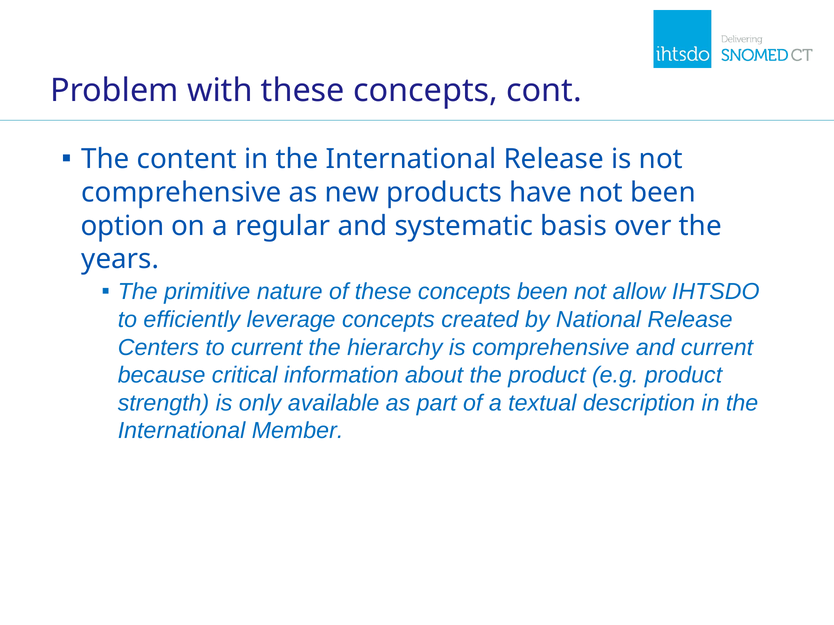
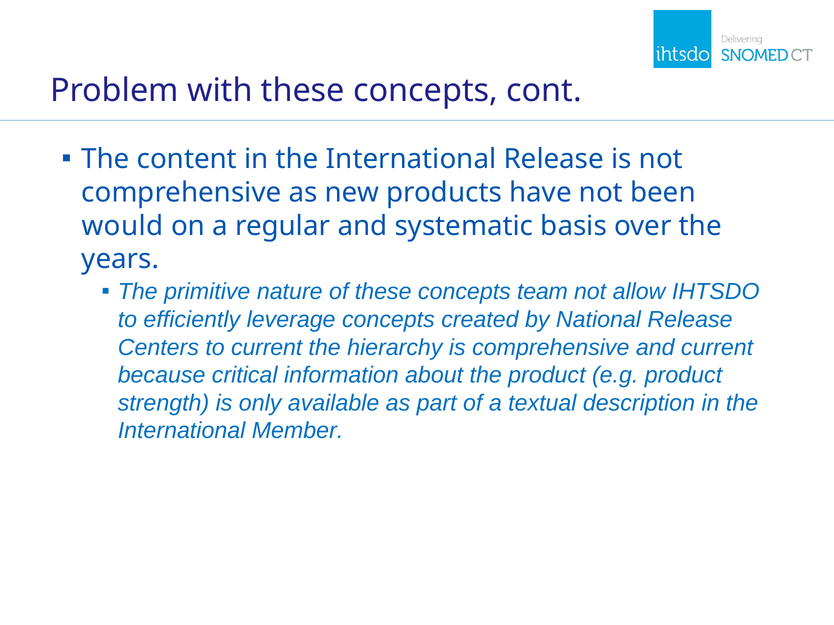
option: option -> would (122, 226)
concepts been: been -> team (543, 292)
